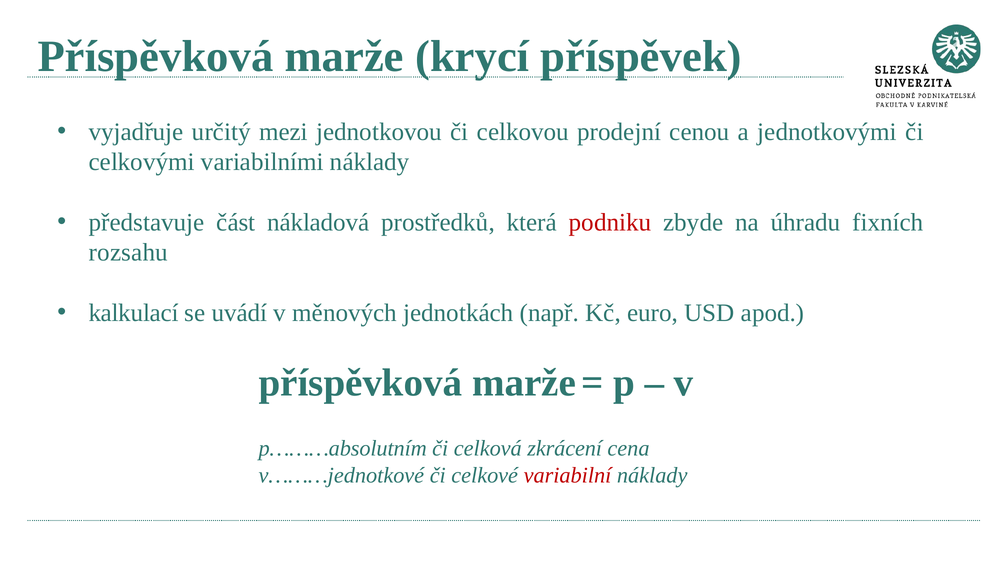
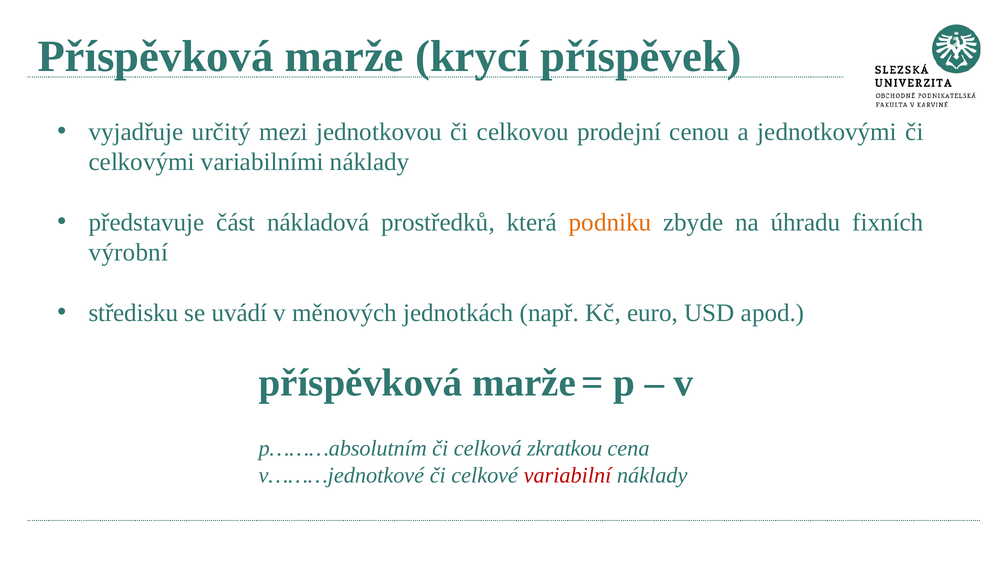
podniku colour: red -> orange (610, 222)
rozsahu: rozsahu -> výrobní (128, 253)
kalkulací: kalkulací -> středisku (133, 313)
zkrácení: zkrácení -> zkratkou (565, 449)
